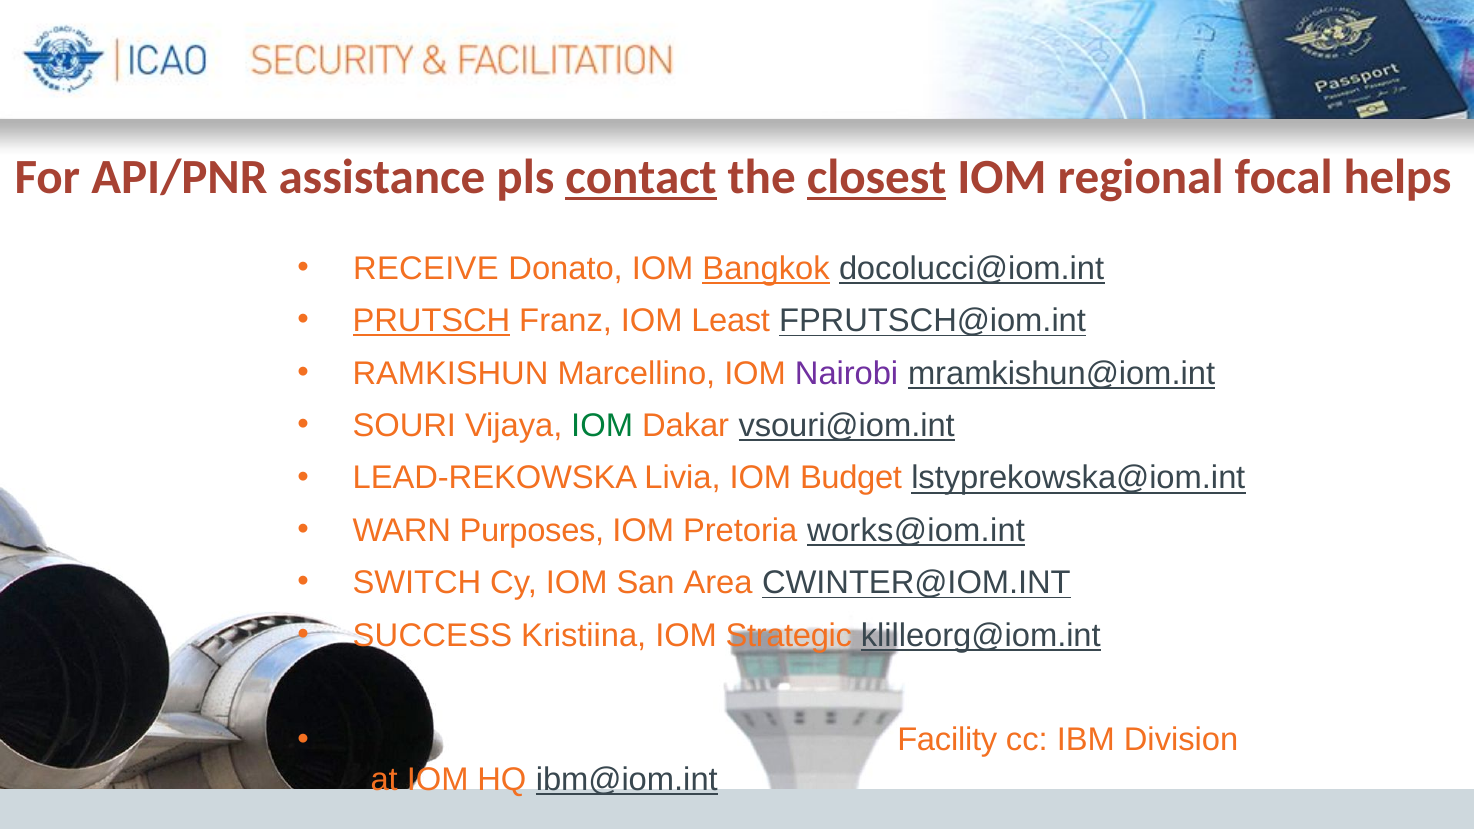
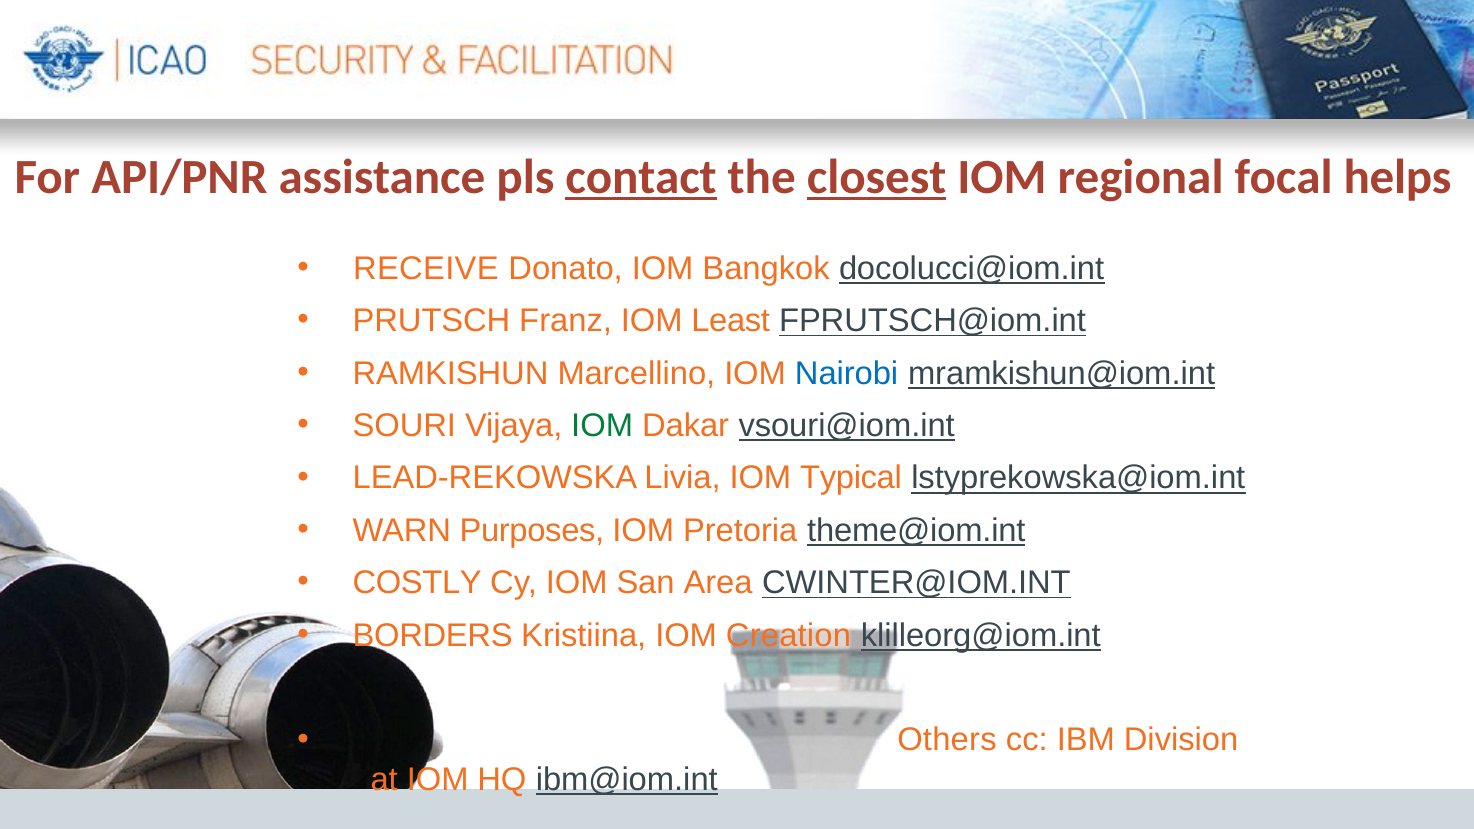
Bangkok underline: present -> none (766, 269)
PRUTSCH underline: present -> none (431, 321)
Nairobi colour: purple -> blue (847, 373)
Budget: Budget -> Typical (851, 478)
works@iom.int: works@iom.int -> theme@iom.int (916, 531)
SWITCH: SWITCH -> COSTLY (417, 583)
SUCCESS: SUCCESS -> BORDERS (433, 635)
Strategic: Strategic -> Creation (789, 635)
Facility: Facility -> Others (947, 740)
